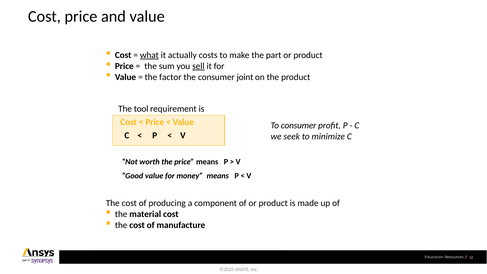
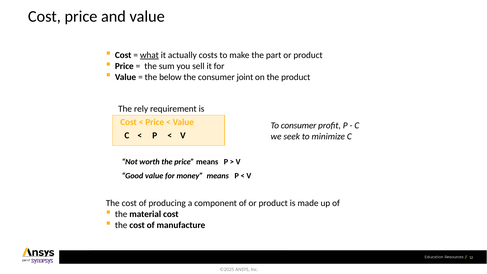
sell underline: present -> none (198, 66)
factor: factor -> below (170, 77)
tool: tool -> rely (141, 109)
